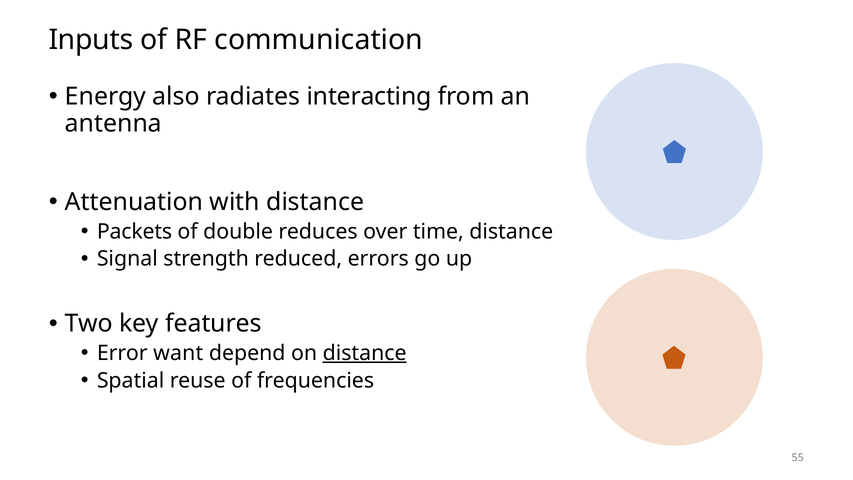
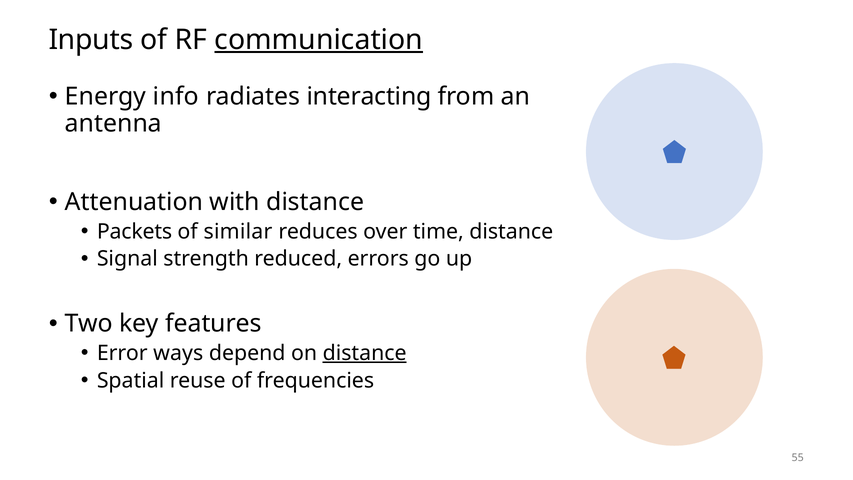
communication underline: none -> present (319, 40)
also: also -> info (176, 96)
double: double -> similar (238, 231)
want: want -> ways (178, 353)
